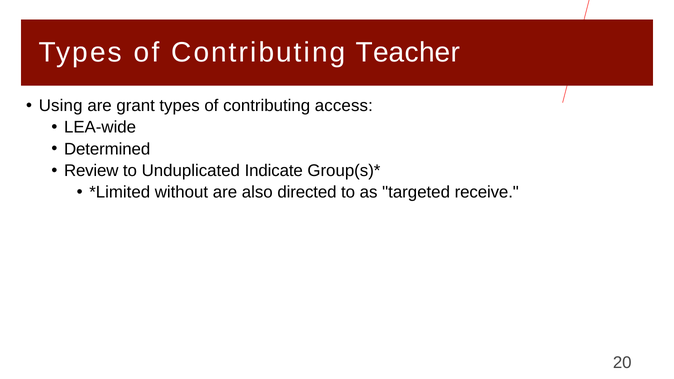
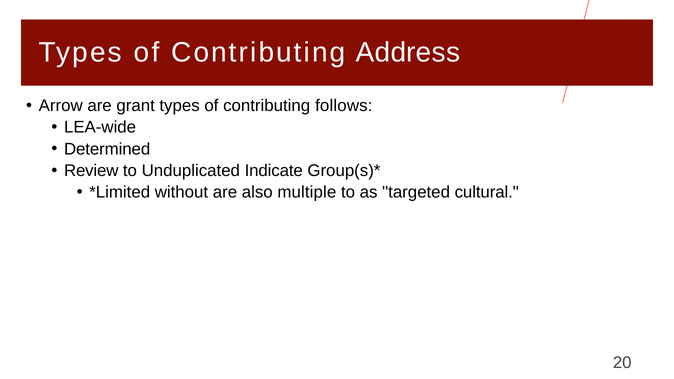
Teacher: Teacher -> Address (408, 52)
Using: Using -> Arrow (61, 106)
access: access -> follows (344, 106)
directed: directed -> multiple (307, 192)
receive: receive -> cultural (487, 192)
